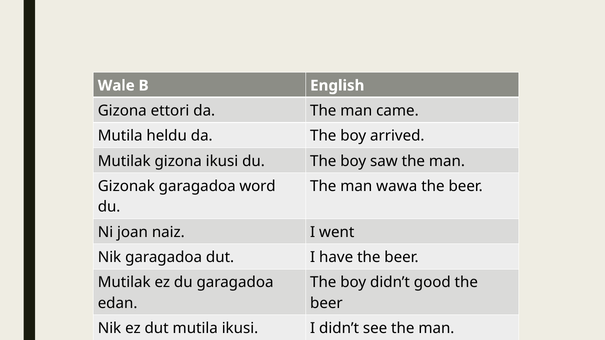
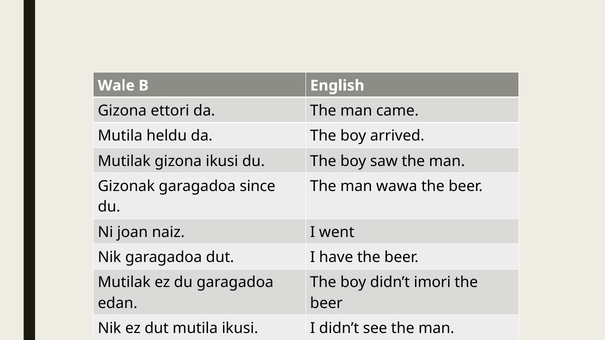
word: word -> since (258, 186)
good: good -> imori (432, 283)
